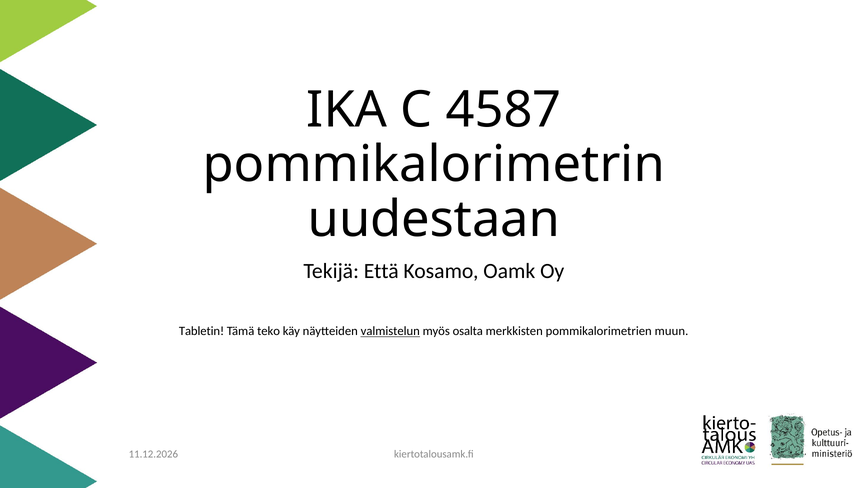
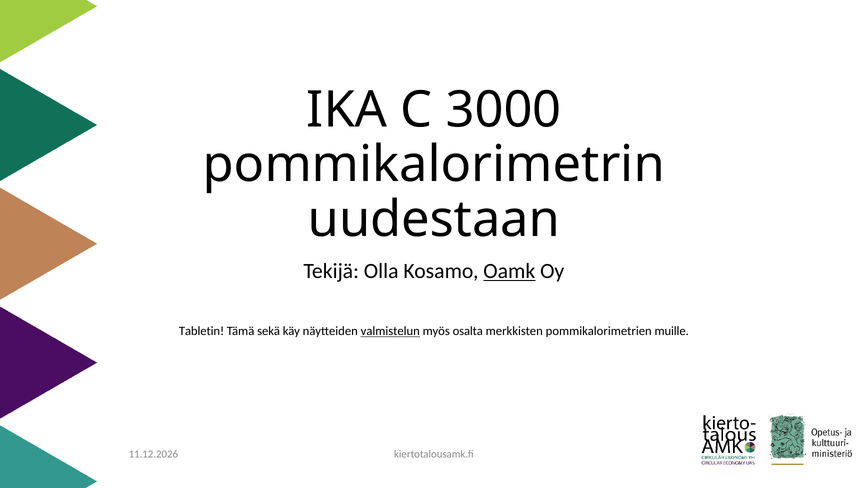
4587: 4587 -> 3000 (504, 110)
Että: Että -> Olla (381, 271)
Oamk underline: none -> present (509, 271)
teko: teko -> sekä (269, 331)
muun: muun -> muille (672, 331)
